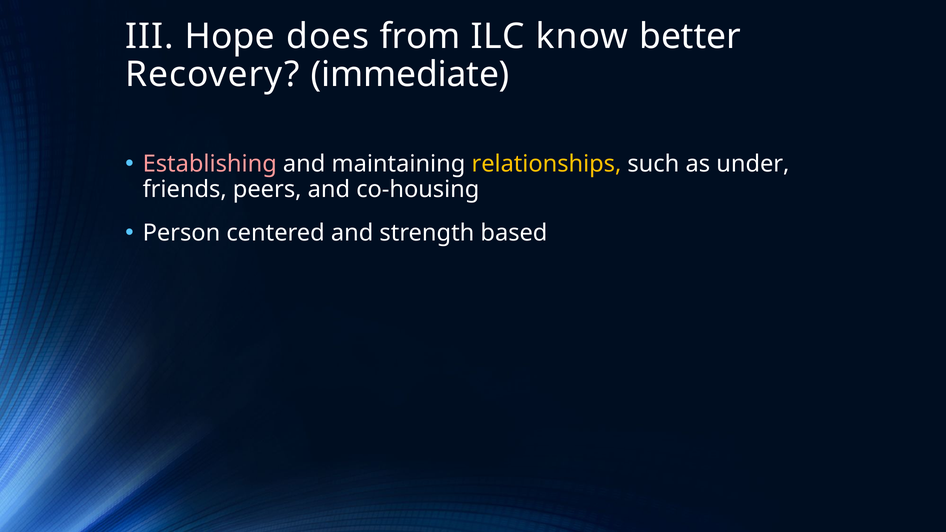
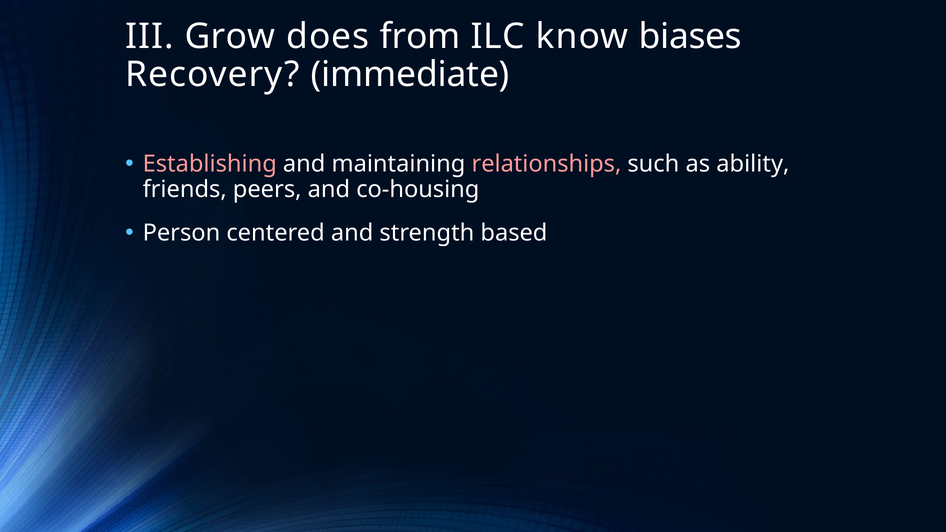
Hope: Hope -> Grow (230, 36)
better: better -> biases (690, 36)
relationships colour: yellow -> pink (546, 164)
under: under -> ability (753, 164)
